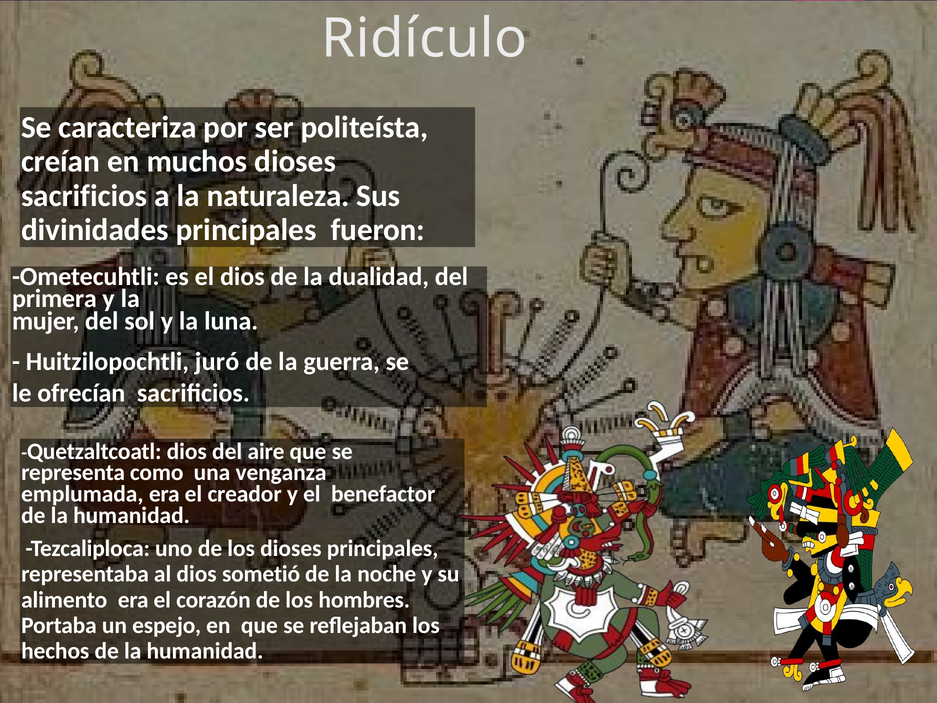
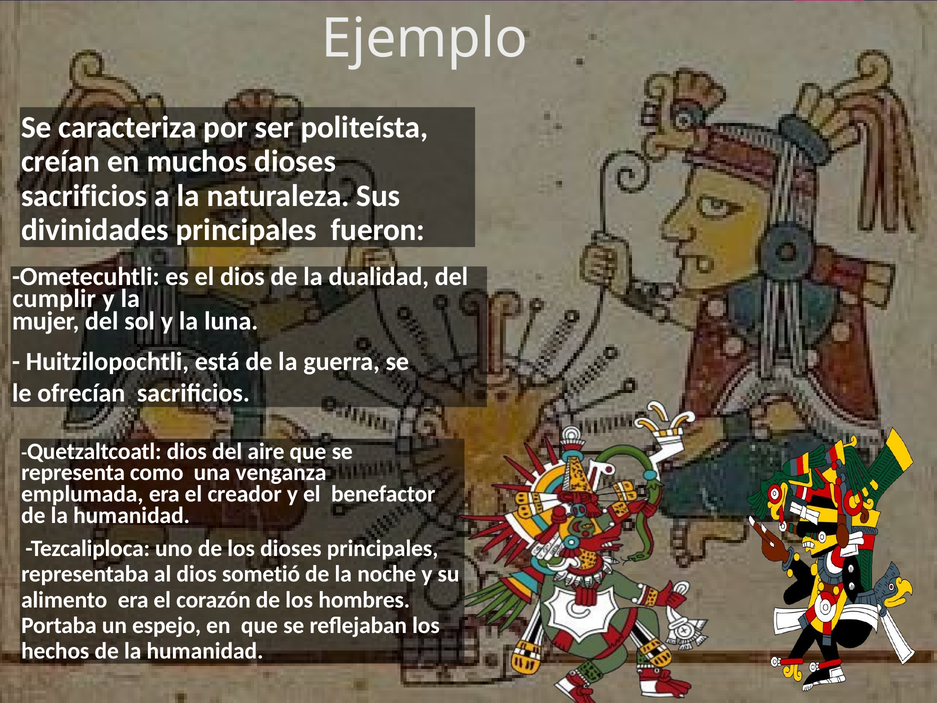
Ridículo: Ridículo -> Ejemplo (425, 39)
primera: primera -> cumplir (54, 299)
juró: juró -> está (217, 361)
